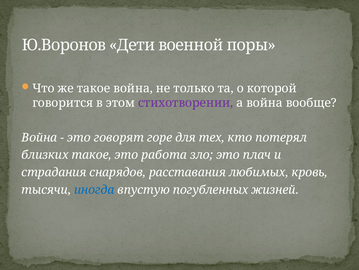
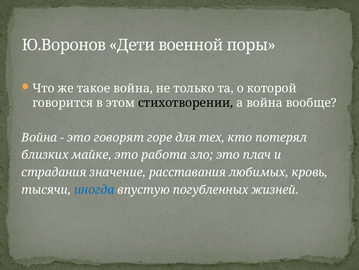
стихотворении colour: purple -> black (186, 103)
близких такое: такое -> майке (92, 155)
снарядов: снарядов -> значение (118, 172)
